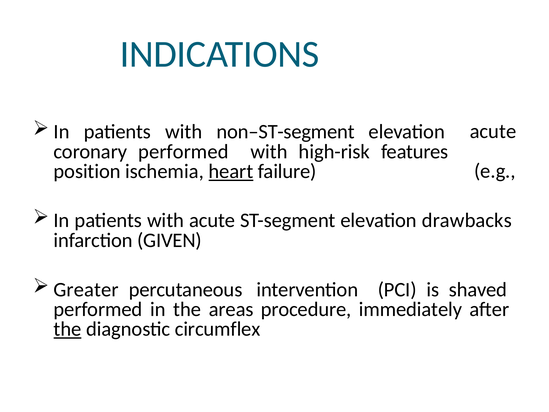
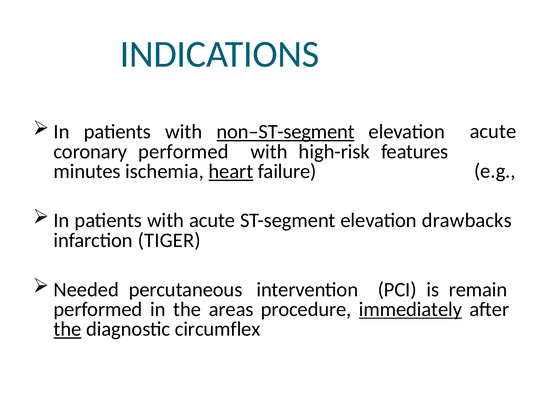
non–ST-segment underline: none -> present (286, 132)
position: position -> minutes (87, 171)
GIVEN: GIVEN -> TIGER (169, 240)
Greater: Greater -> Needed (86, 289)
shaved: shaved -> remain (478, 289)
immediately underline: none -> present (410, 309)
